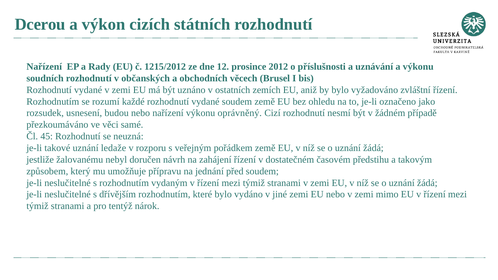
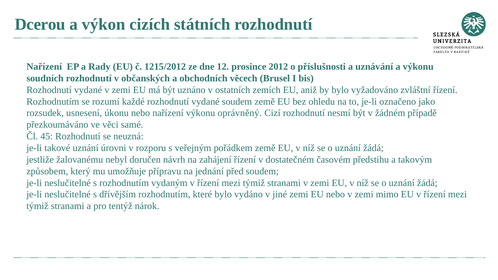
budou: budou -> úkonu (117, 113)
ledaže: ledaže -> úrovni (114, 148)
